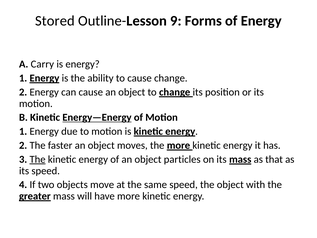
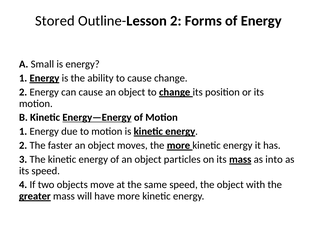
Outline-Lesson 9: 9 -> 2 (176, 21)
Carry: Carry -> Small (42, 64)
The underline: present -> none (38, 159)
that: that -> into (274, 159)
